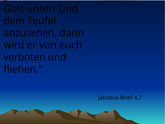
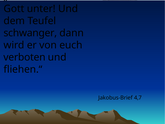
anzusehen: anzusehen -> schwanger (30, 33)
